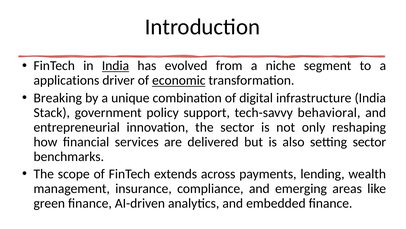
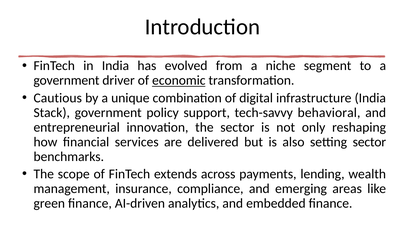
India underline: present -> none (115, 66)
applications: applications -> government (66, 80)
Breaking: Breaking -> Cautious (58, 98)
